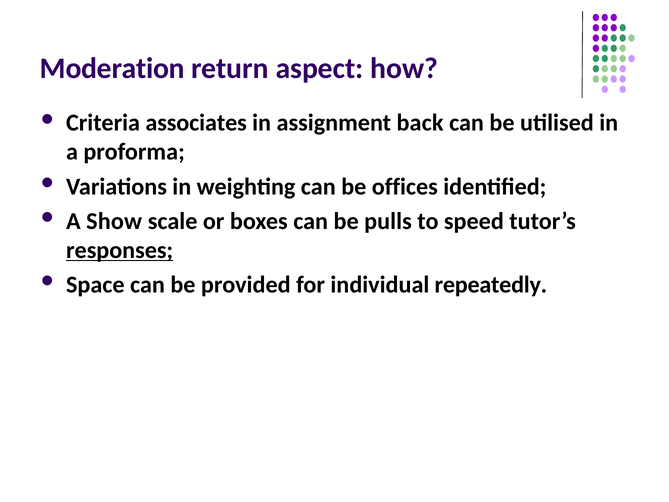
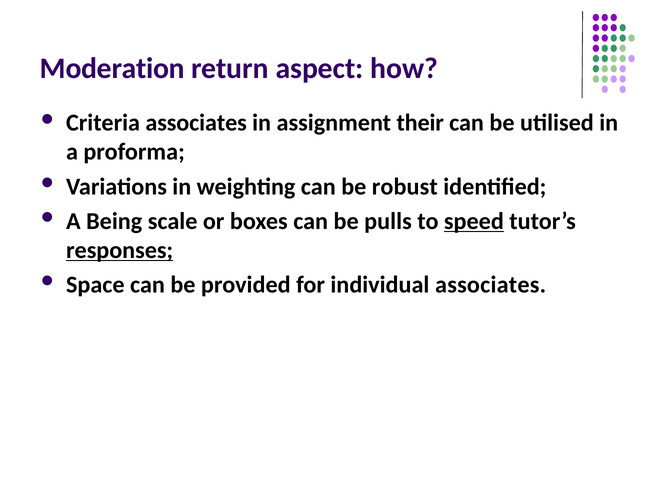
back: back -> their (420, 123)
offices: offices -> robust (405, 186)
Show: Show -> Being (114, 221)
speed underline: none -> present (474, 221)
individual repeatedly: repeatedly -> associates (491, 285)
